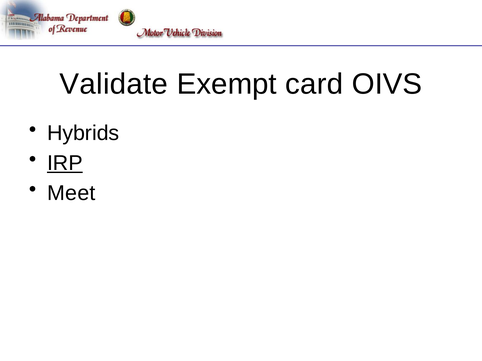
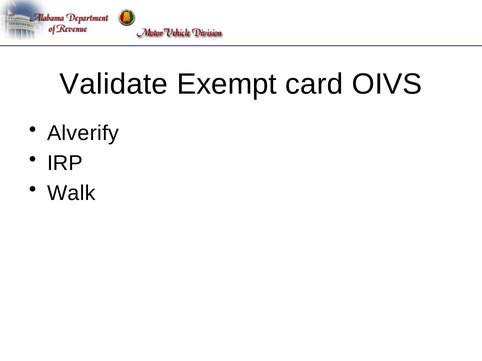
Hybrids: Hybrids -> Alverify (83, 133)
IRP underline: present -> none (65, 163)
Meet: Meet -> Walk (71, 193)
